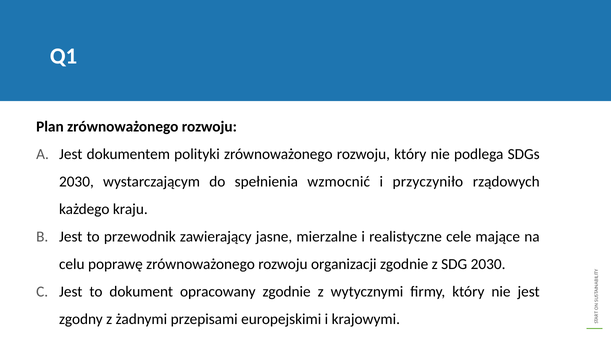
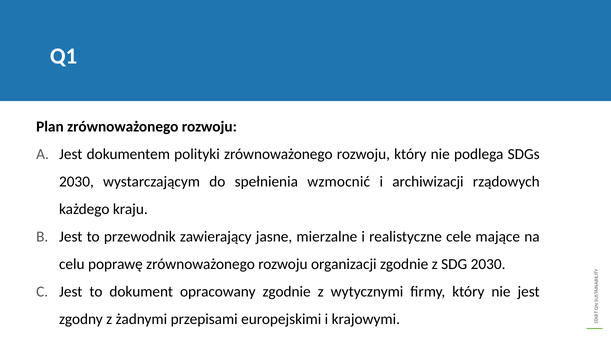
przyczyniło: przyczyniło -> archiwizacji (428, 182)
